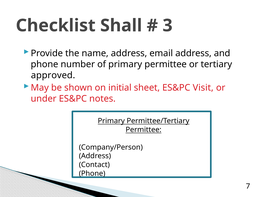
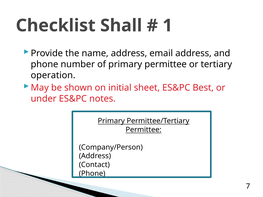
3: 3 -> 1 (168, 26)
approved: approved -> operation (53, 75)
Visit: Visit -> Best (203, 88)
